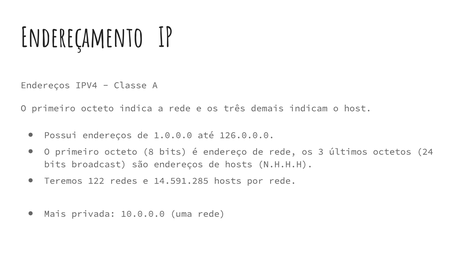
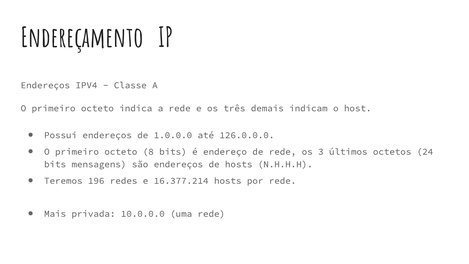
broadcast: broadcast -> mensagens (99, 164)
122: 122 -> 196 (96, 181)
14.591.285: 14.591.285 -> 16.377.214 (181, 181)
